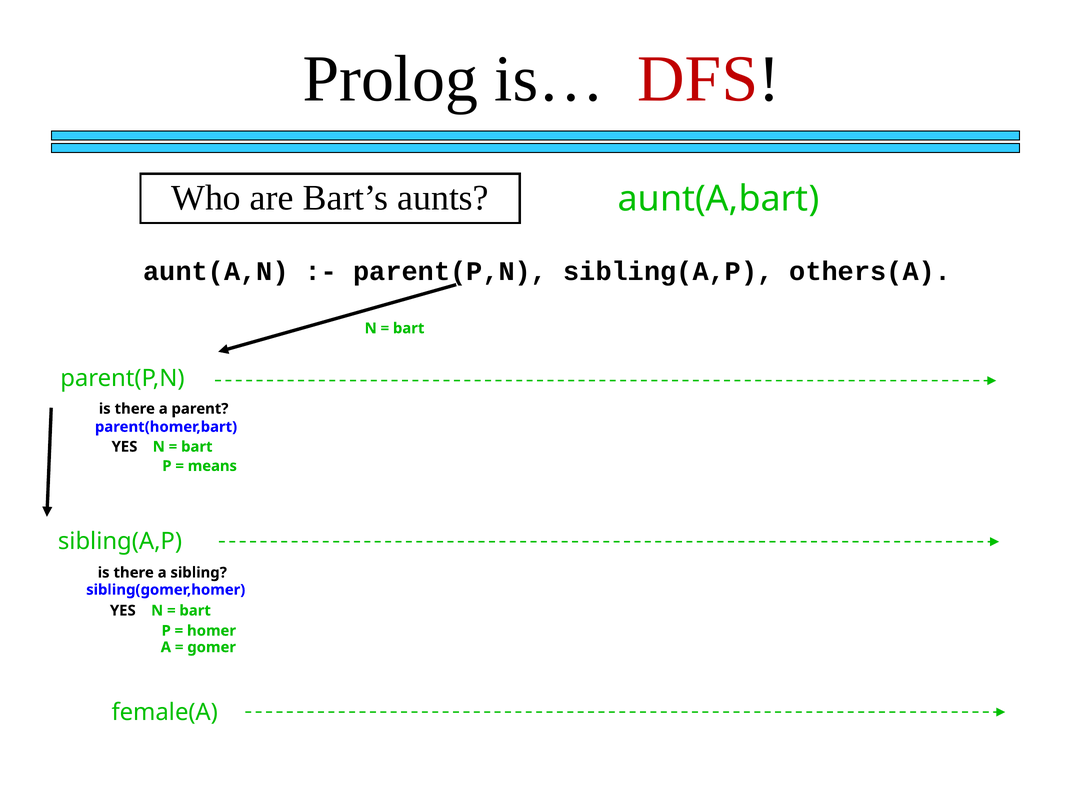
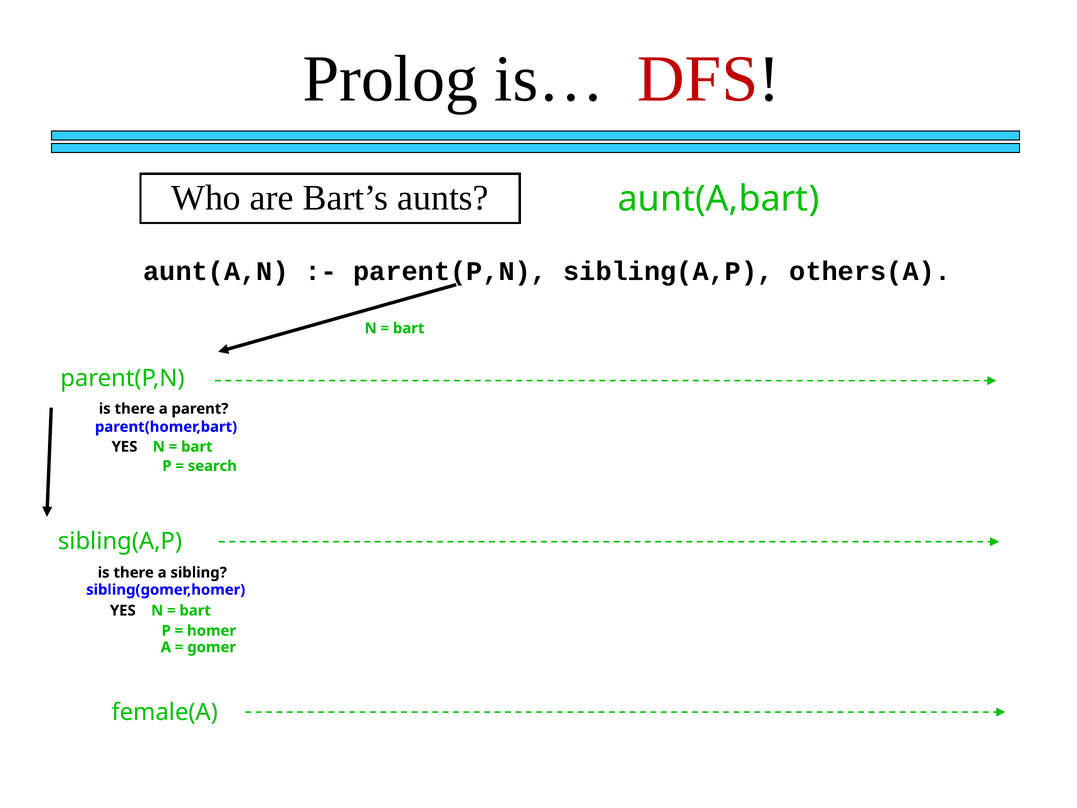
means: means -> search (212, 466)
